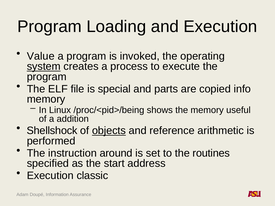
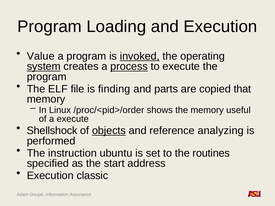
invoked underline: none -> present (140, 56)
process underline: none -> present (129, 67)
special: special -> finding (114, 89)
info: info -> that (242, 89)
/proc/<pid>/being: /proc/<pid>/being -> /proc/<pid>/order (109, 110)
a addition: addition -> execute (73, 119)
arithmetic: arithmetic -> analyzing (221, 131)
around: around -> ubuntu (116, 153)
